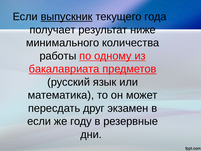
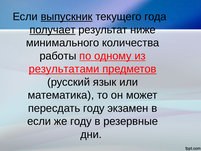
получает underline: none -> present (53, 30)
бакалавриата: бакалавриата -> результатами (64, 69)
пересдать друг: друг -> году (94, 108)
